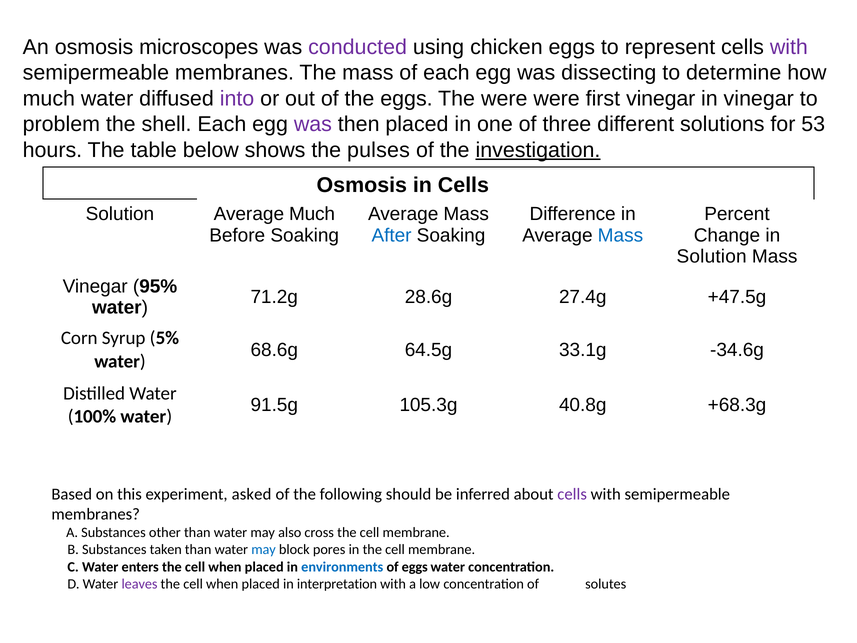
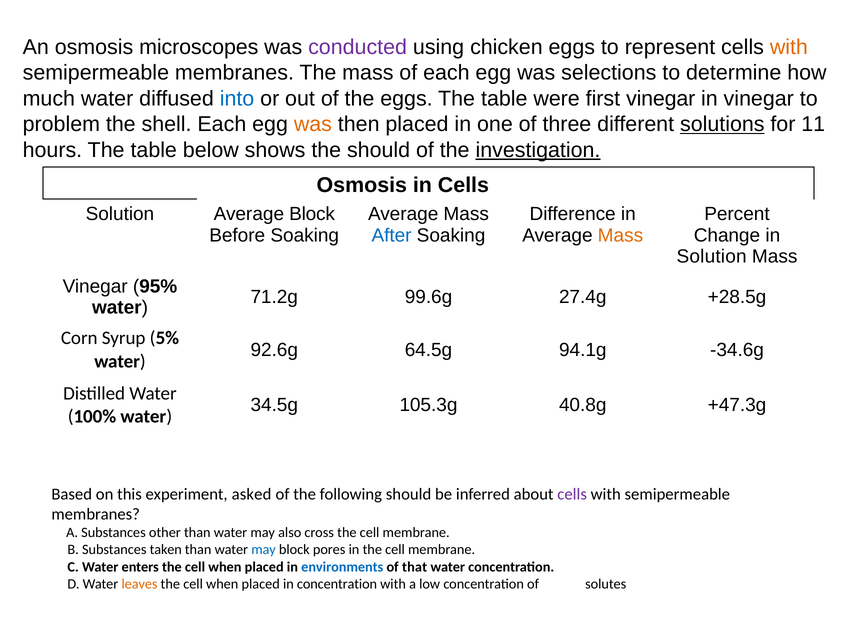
with colour: purple -> orange (789, 47)
dissecting: dissecting -> selections (609, 73)
into colour: purple -> blue (237, 99)
eggs The were: were -> table (504, 99)
was colour: purple -> orange (313, 124)
solutions underline: none -> present (722, 124)
53: 53 -> 11 (813, 124)
the pulses: pulses -> should (379, 150)
Average Much: Much -> Block (312, 214)
Mass colour: blue -> orange (620, 235)
28.6g: 28.6g -> 99.6g (429, 297)
+47.5g: +47.5g -> +28.5g (737, 297)
68.6g: 68.6g -> 92.6g (274, 350)
33.1g: 33.1g -> 94.1g (583, 350)
91.5g: 91.5g -> 34.5g (274, 405)
+68.3g: +68.3g -> +47.3g (737, 405)
of eggs: eggs -> that (415, 567)
leaves colour: purple -> orange (140, 584)
in interpretation: interpretation -> concentration (337, 584)
